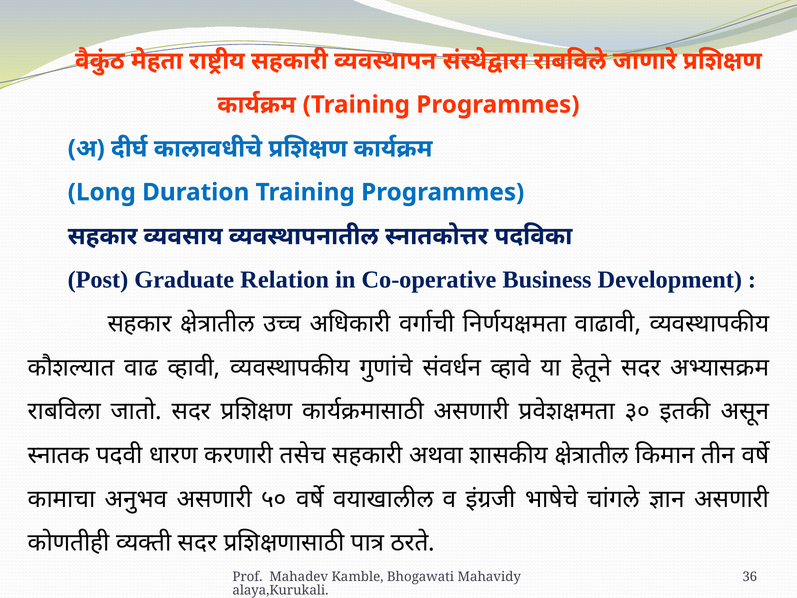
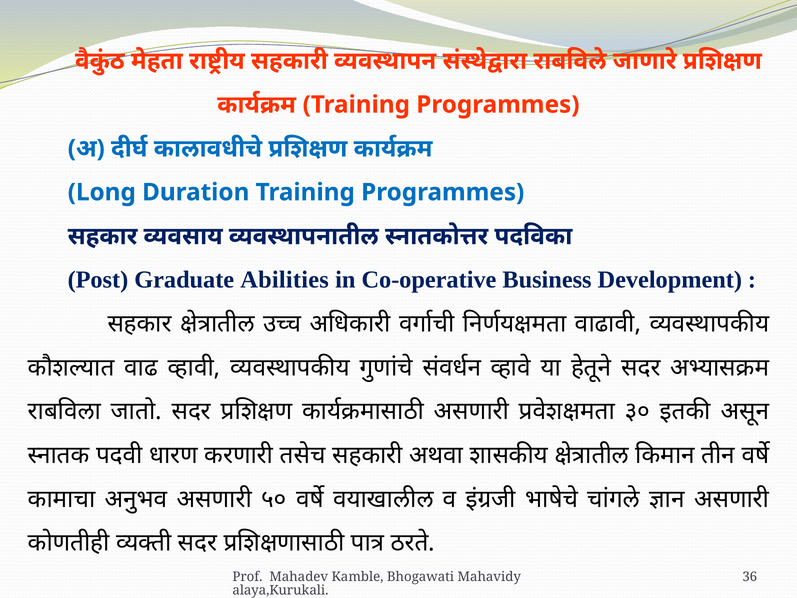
Relation: Relation -> Abilities (285, 280)
